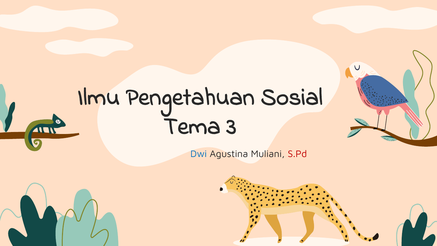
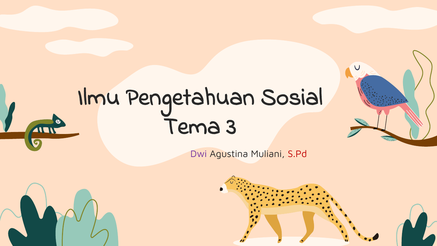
Dwi colour: blue -> purple (199, 154)
